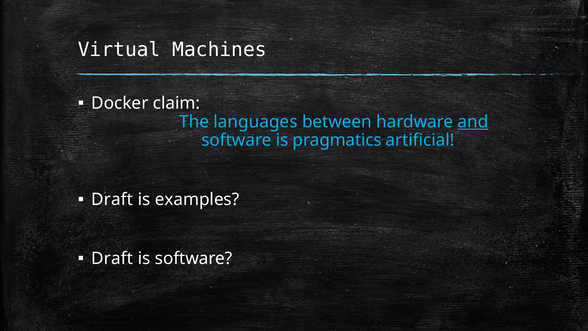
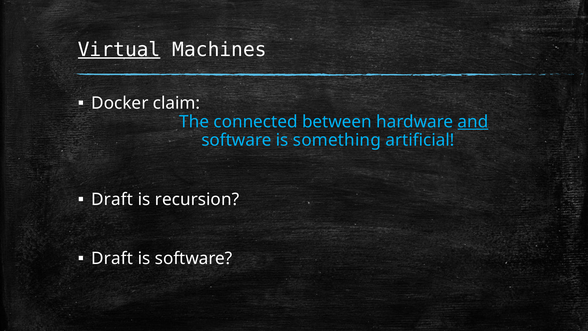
Virtual underline: none -> present (119, 50)
languages: languages -> connected (256, 122)
pragmatics: pragmatics -> something (337, 140)
examples: examples -> recursion (197, 199)
